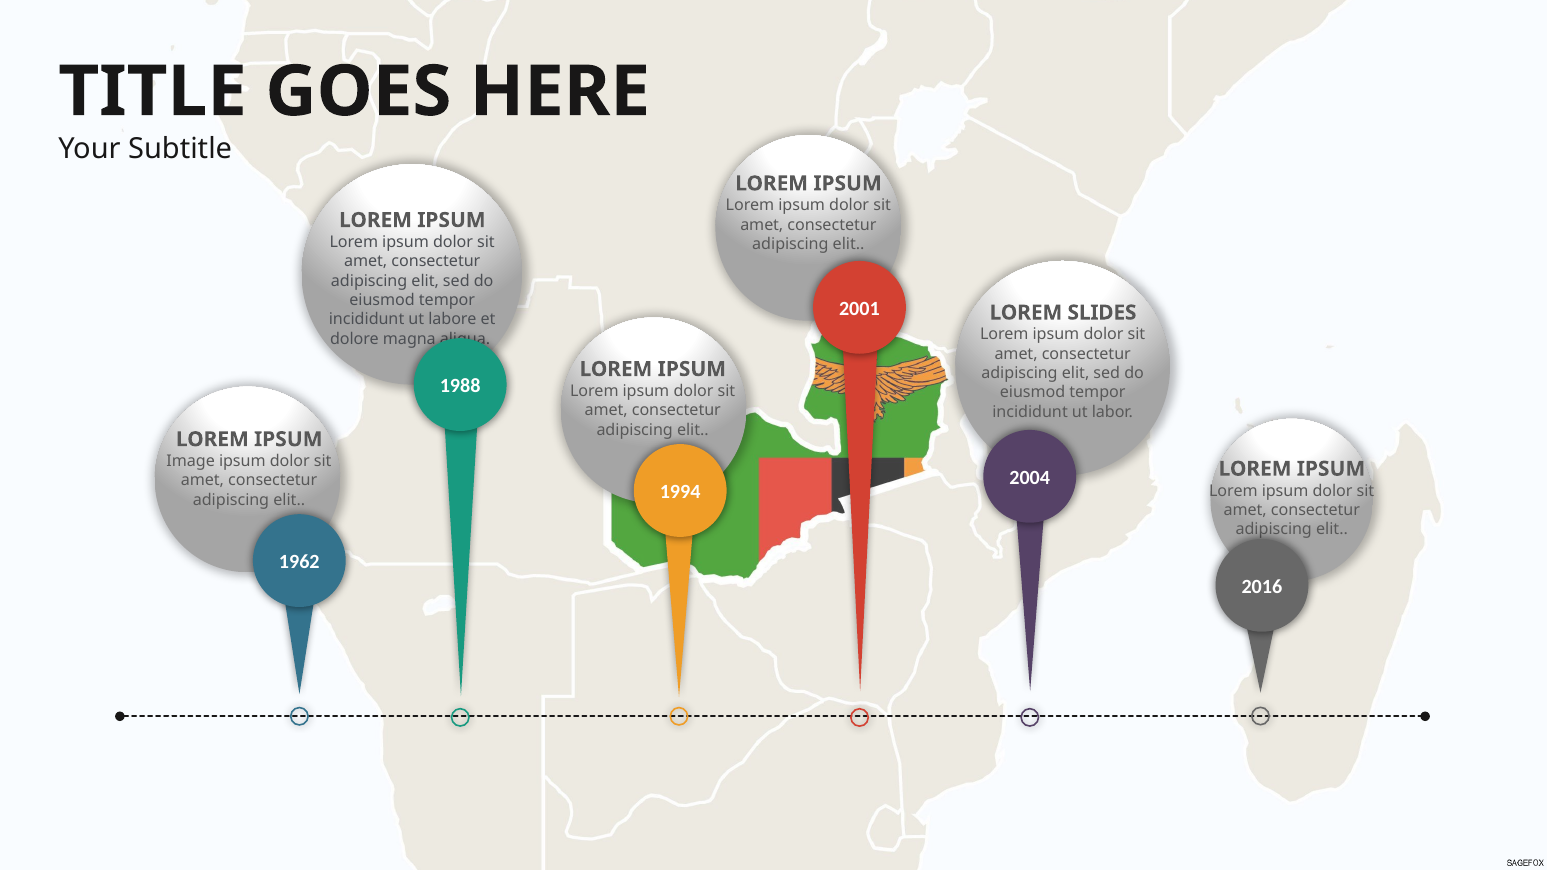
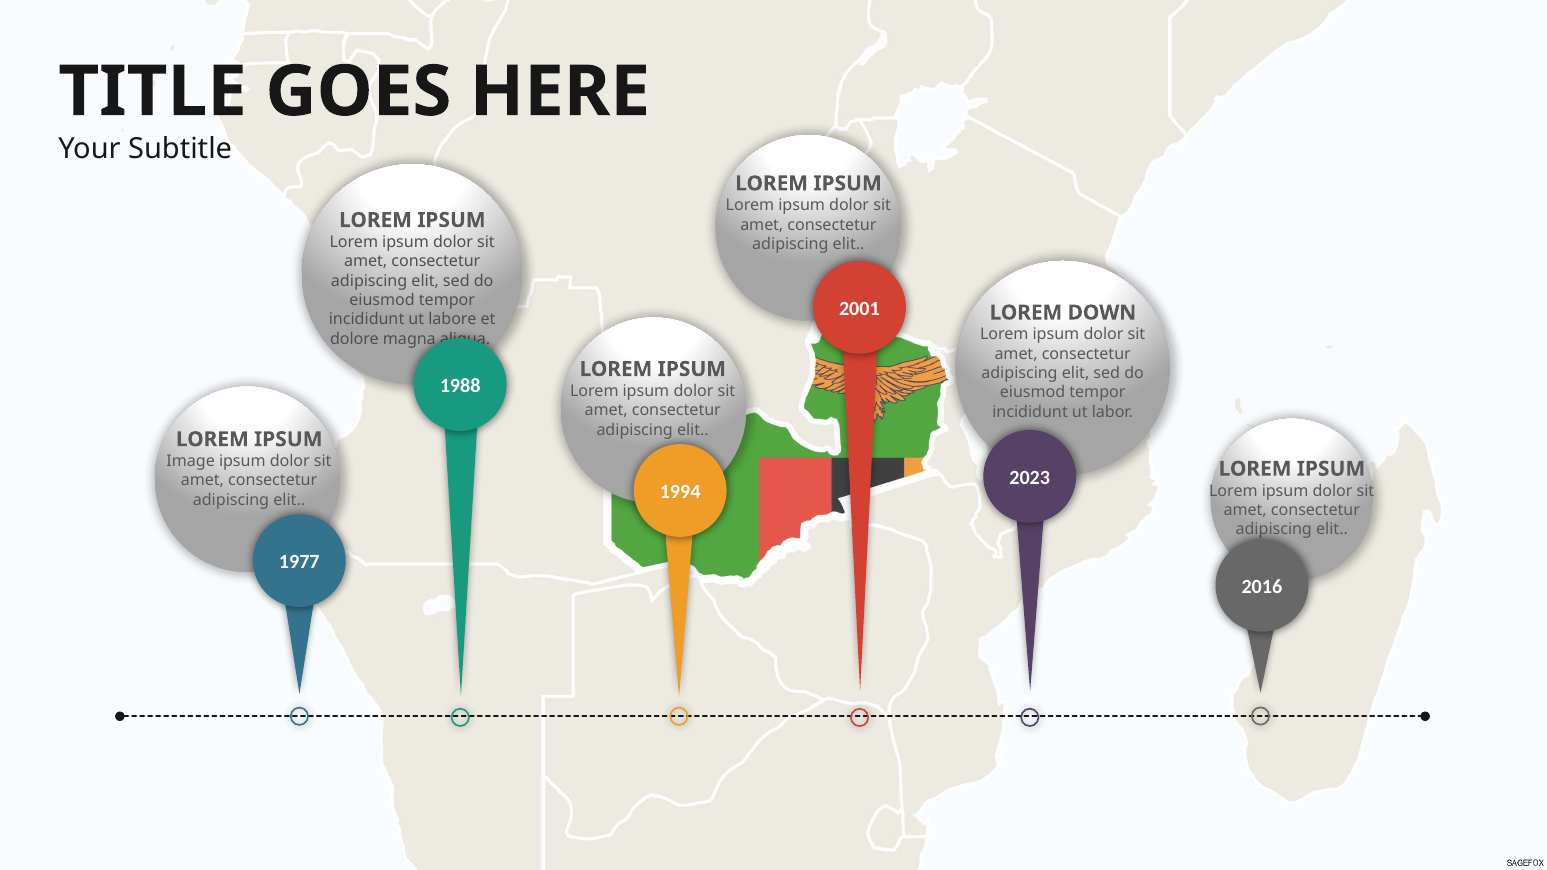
SLIDES: SLIDES -> DOWN (1102, 313)
2004: 2004 -> 2023 (1030, 478)
1962: 1962 -> 1977 (299, 562)
